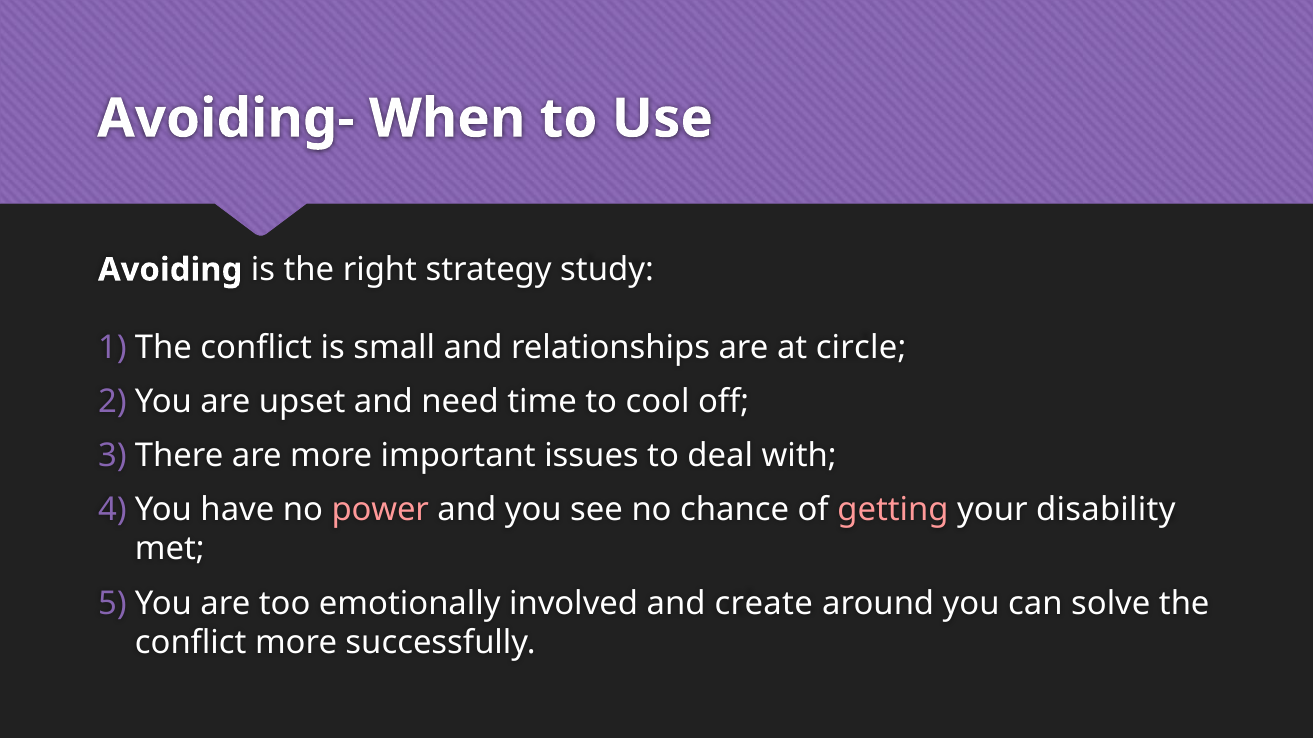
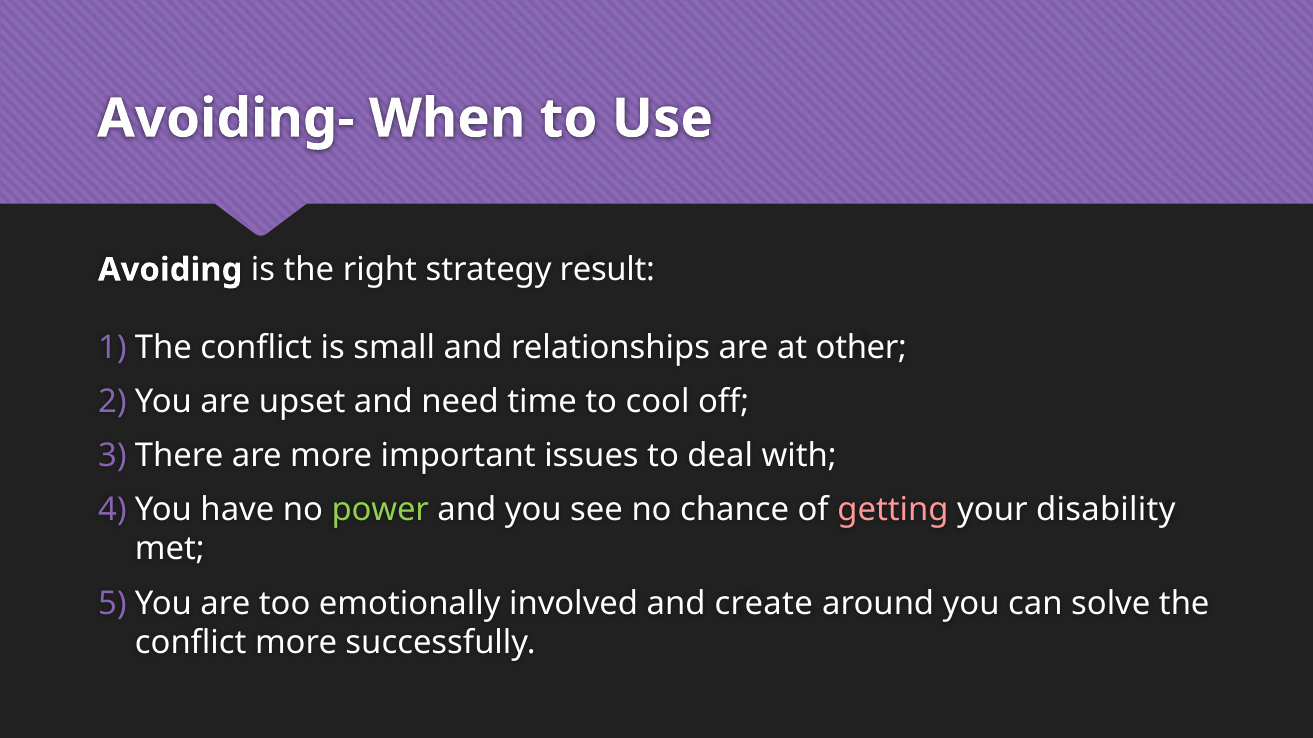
study: study -> result (607, 270)
circle: circle -> other (861, 348)
power colour: pink -> light green (380, 510)
